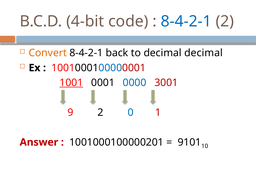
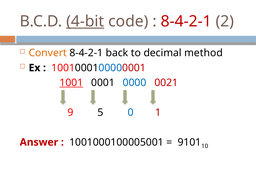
4-bit underline: none -> present (85, 21)
8-4-2-1 colour: blue -> red (186, 21)
decimal decimal: decimal -> method (204, 53)
3001: 3001 -> 0021 (166, 83)
9 2: 2 -> 5 (101, 112)
1001000100000201: 1001000100000201 -> 1001000100005001 (116, 142)
